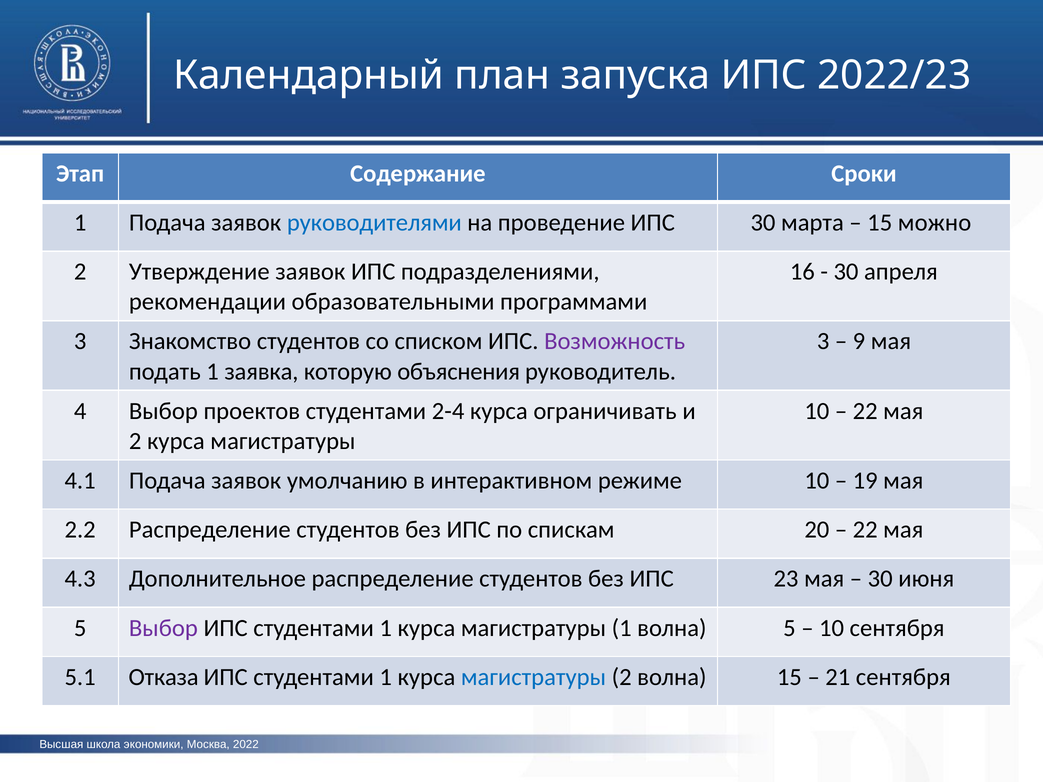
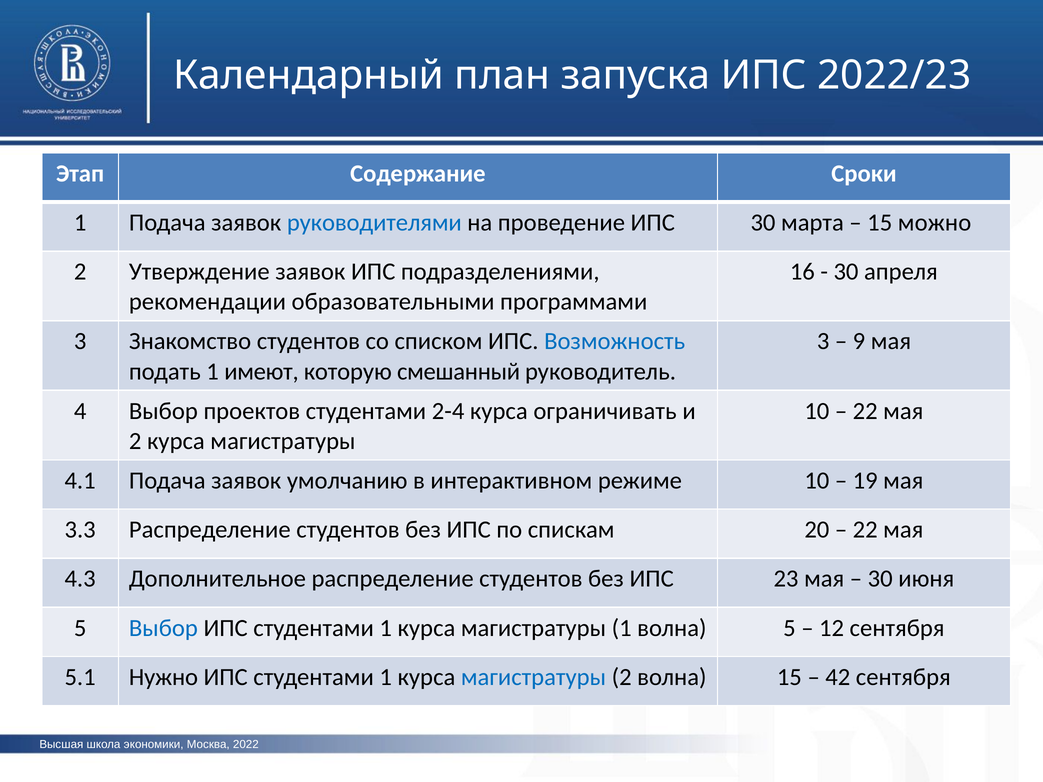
Возможность colour: purple -> blue (615, 341)
заявка: заявка -> имеют (261, 372)
объяснения: объяснения -> смешанный (459, 372)
2.2: 2.2 -> 3.3 (80, 530)
Выбор colour: purple -> blue (163, 628)
10: 10 -> 12 (832, 628)
Отказа: Отказа -> Нужно (163, 677)
21: 21 -> 42 (838, 677)
